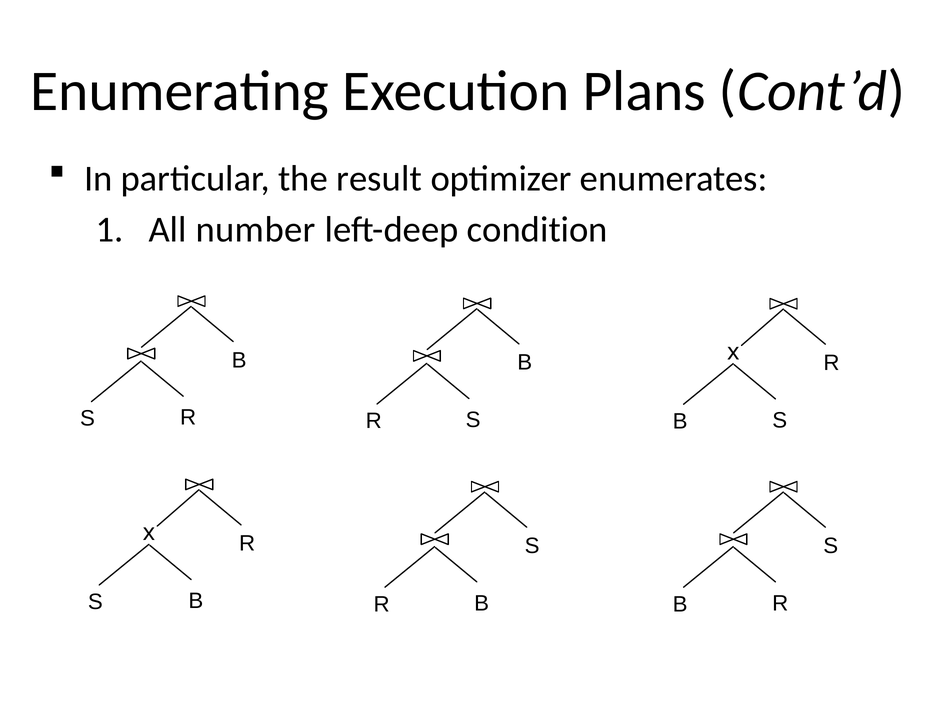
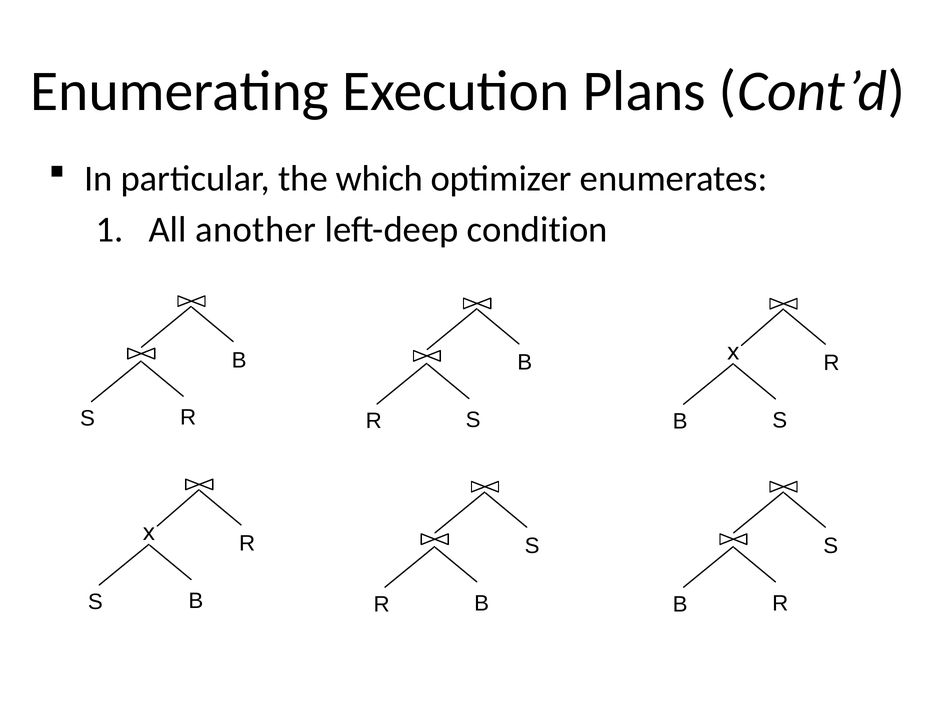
result: result -> which (379, 179)
number: number -> another (256, 230)
